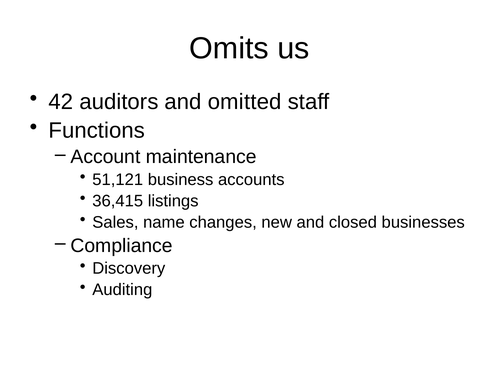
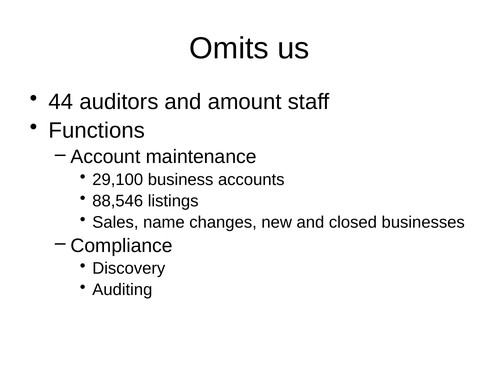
42: 42 -> 44 (61, 102)
omitted: omitted -> amount (245, 102)
51,121: 51,121 -> 29,100 (118, 179)
36,415: 36,415 -> 88,546 (118, 201)
